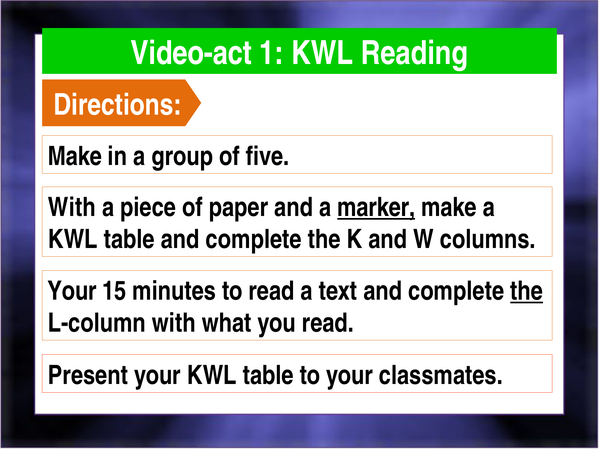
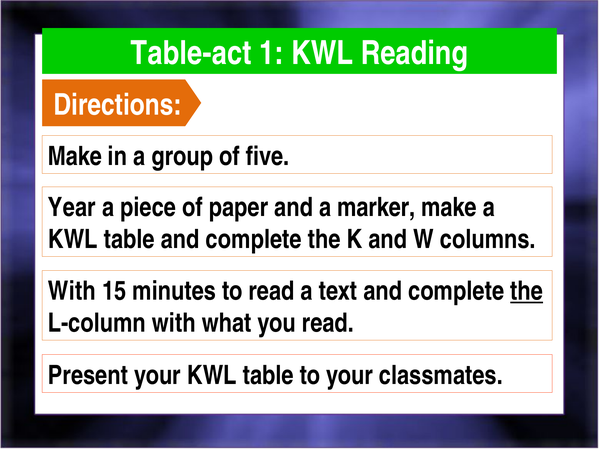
Video-act: Video-act -> Table-act (191, 53)
With: With -> Year (72, 208)
marker underline: present -> none (376, 208)
Your: Your -> With (72, 291)
